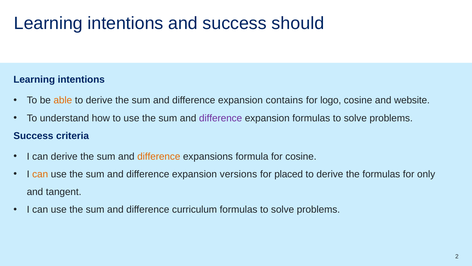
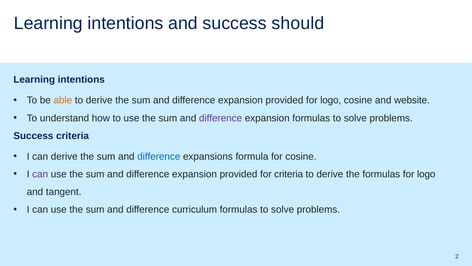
contains: contains -> provided (284, 100)
difference colour: orange -> blue (159, 156)
can colour: orange -> purple (40, 174)
versions: versions -> provided (239, 174)
for placed: placed -> criteria (289, 174)
formulas for only: only -> logo (426, 174)
